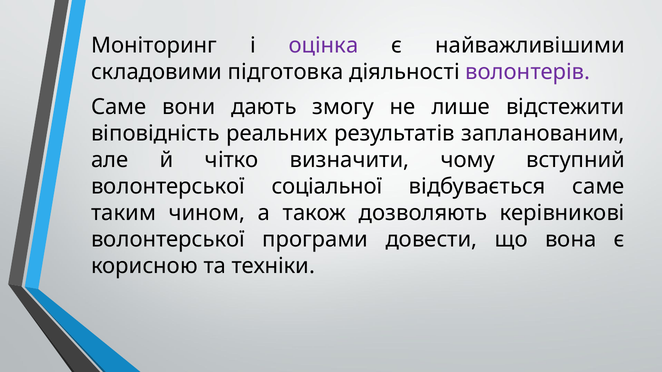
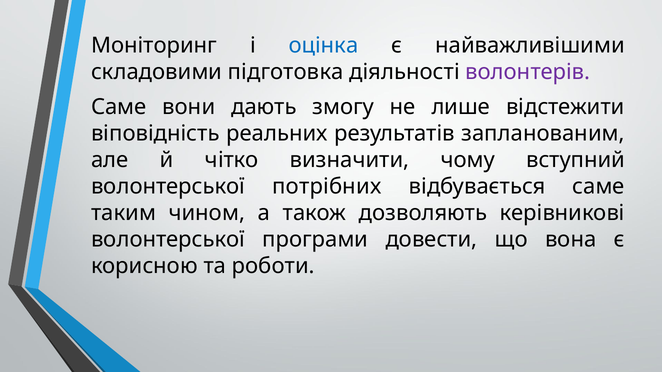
оцінка colour: purple -> blue (324, 46)
соціальної: соціальної -> потрібних (327, 187)
техніки: техніки -> роботи (273, 266)
